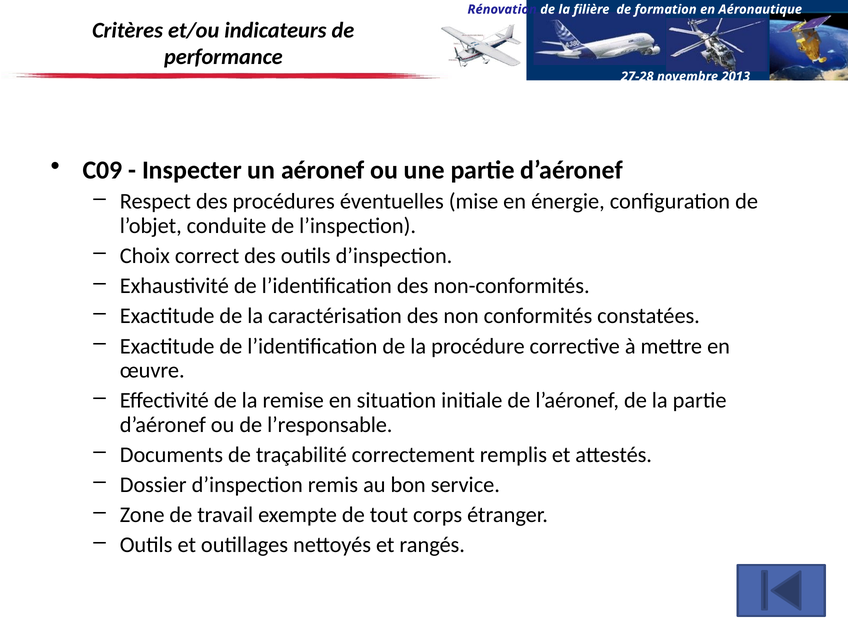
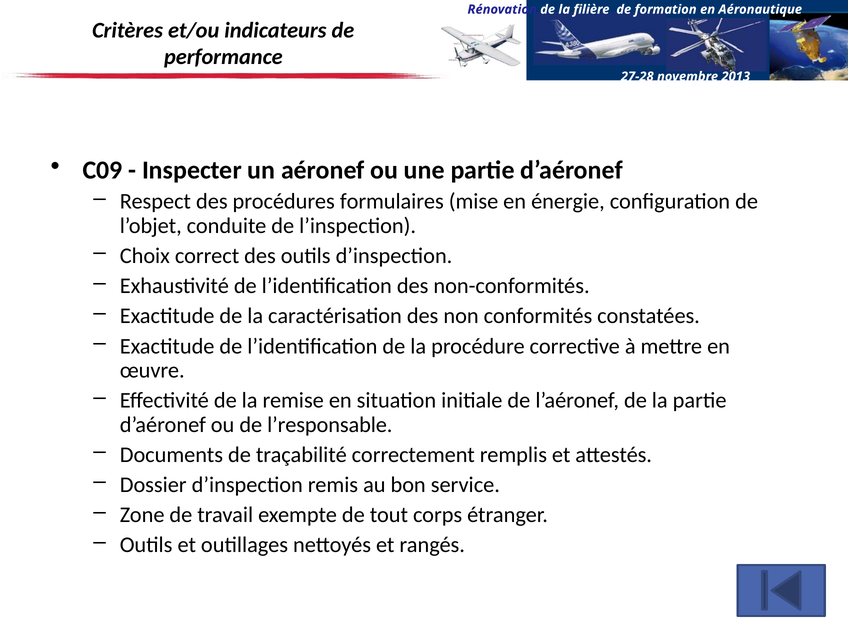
éventuelles: éventuelles -> formulaires (392, 202)
